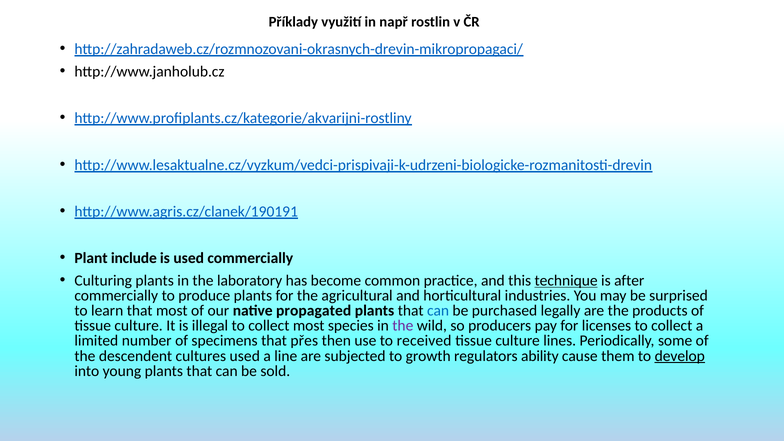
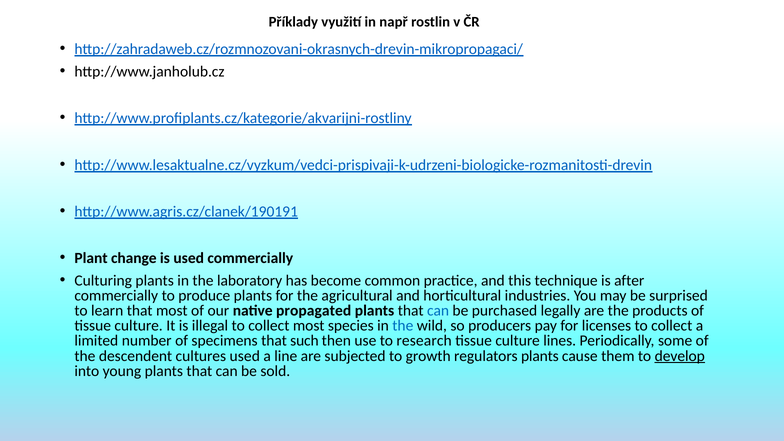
include: include -> change (134, 258)
technique underline: present -> none (566, 281)
the colour: purple -> blue (403, 326)
přes: přes -> such (304, 341)
received: received -> research (424, 341)
regulators ability: ability -> plants (540, 356)
